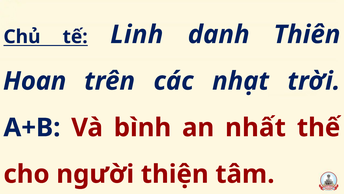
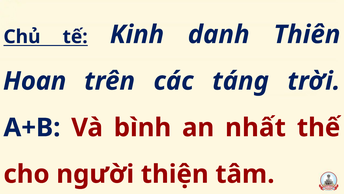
Linh: Linh -> Kinh (137, 34)
nhạt: nhạt -> táng (241, 81)
